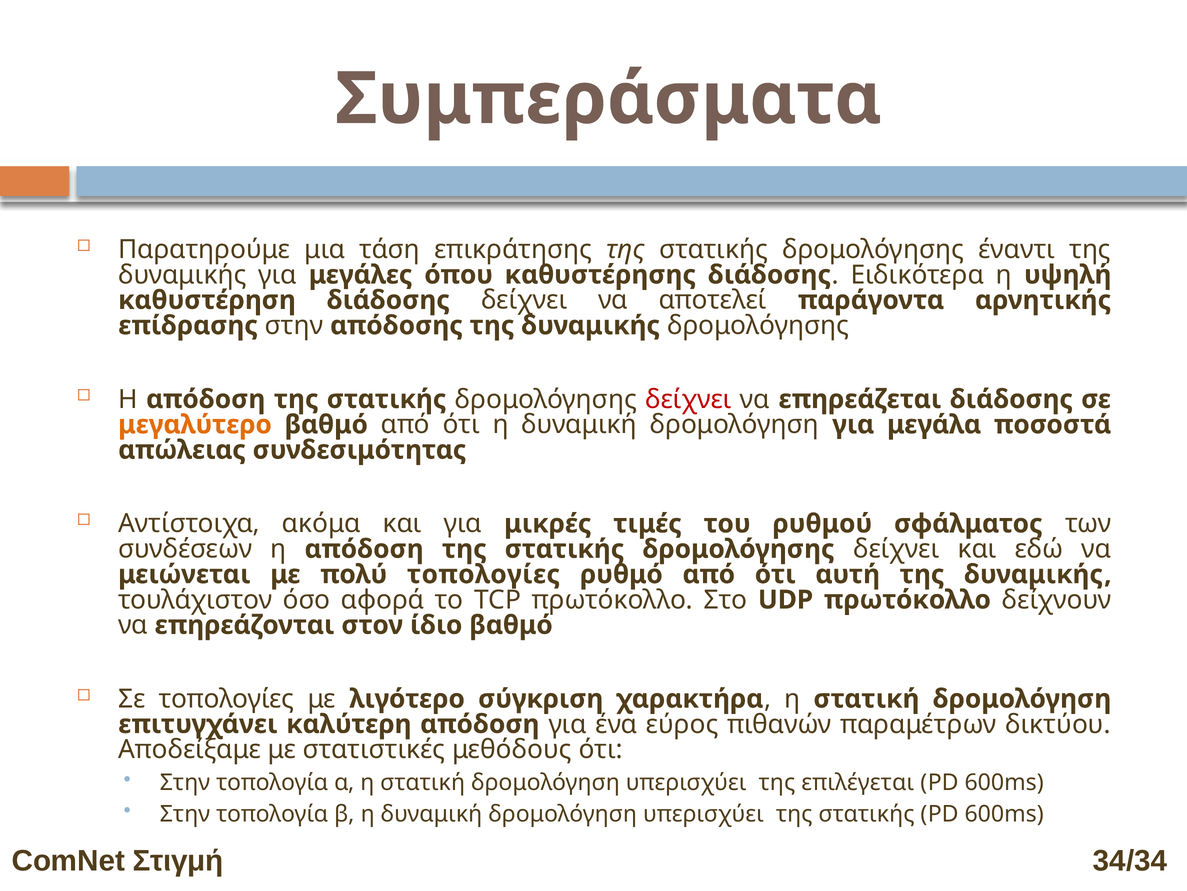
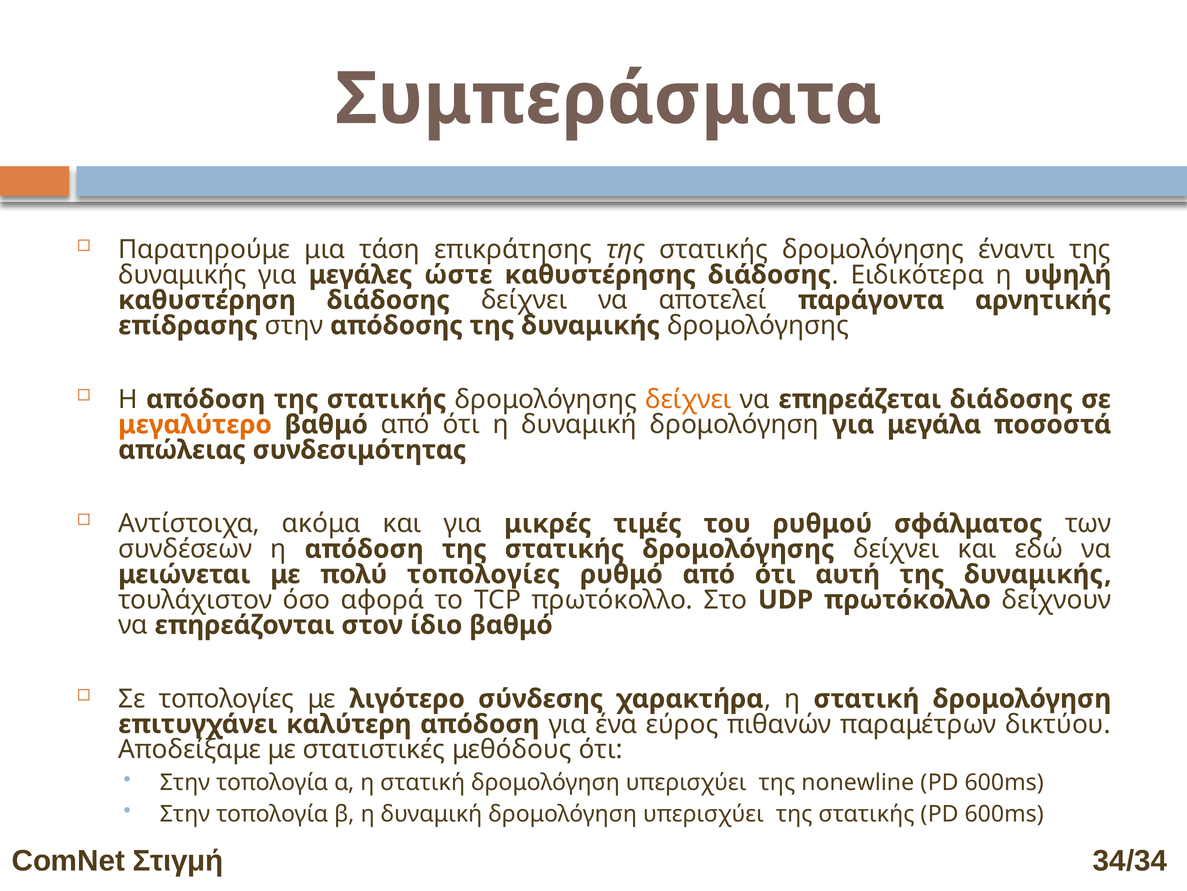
όπου: όπου -> ώστε (458, 275)
δείχνει colour: red -> orange (688, 399)
σύγκριση: σύγκριση -> σύνδεσης (541, 698)
επιλέγεται: επιλέγεται -> nonewline (858, 782)
